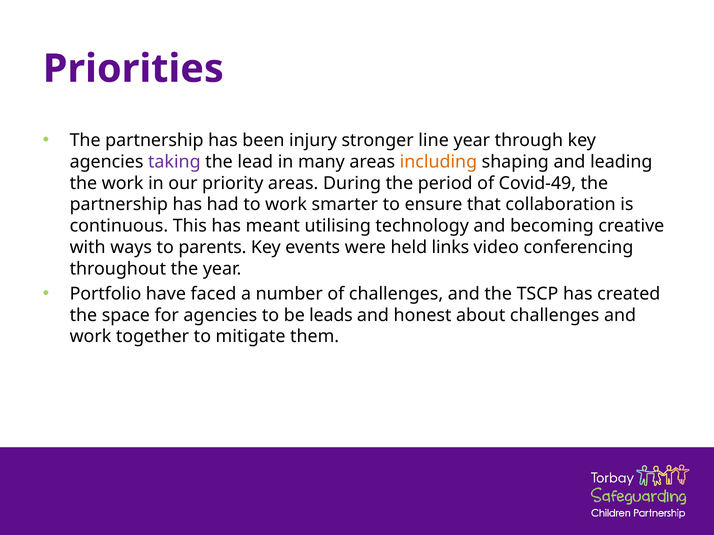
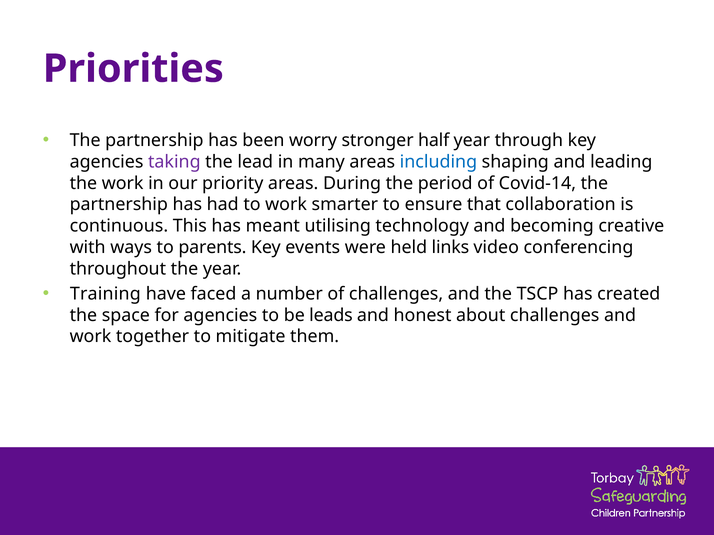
injury: injury -> worry (313, 140)
line: line -> half (434, 140)
including colour: orange -> blue (438, 162)
Covid-49: Covid-49 -> Covid-14 (537, 183)
Portfolio: Portfolio -> Training (105, 294)
